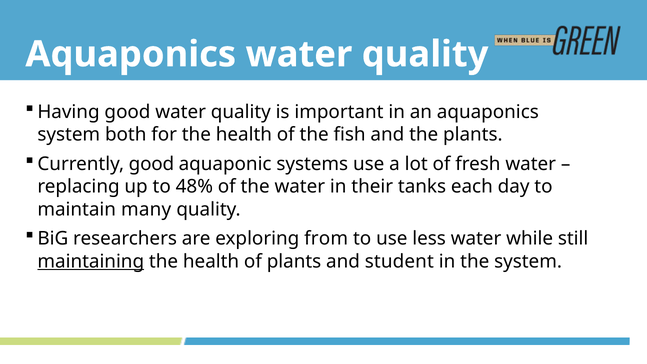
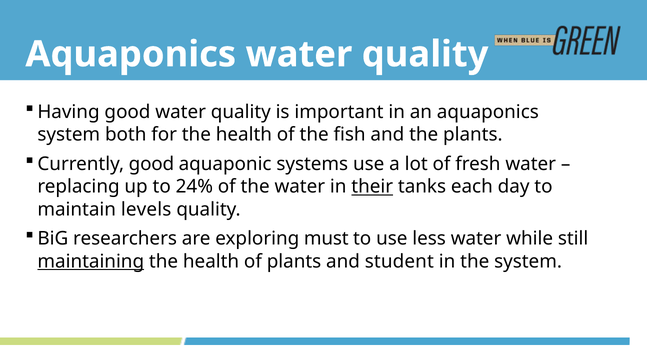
48%: 48% -> 24% (194, 187)
their underline: none -> present (372, 187)
many: many -> levels (146, 209)
from: from -> must (326, 239)
